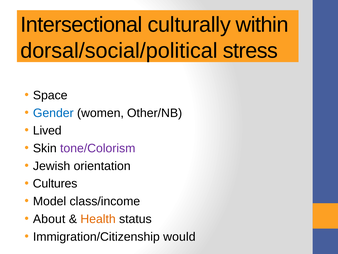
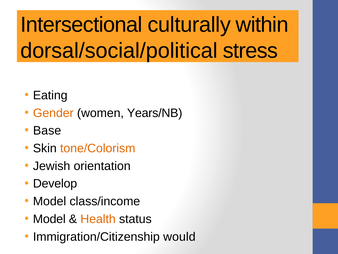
Space: Space -> Eating (50, 95)
Gender colour: blue -> orange (53, 113)
Other/NB: Other/NB -> Years/NB (155, 113)
Lived: Lived -> Base (47, 130)
tone/Colorism colour: purple -> orange (98, 148)
Cultures: Cultures -> Develop (55, 183)
About: About -> Model (49, 219)
